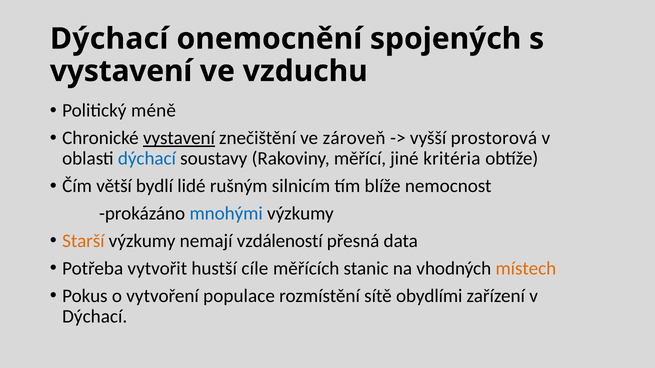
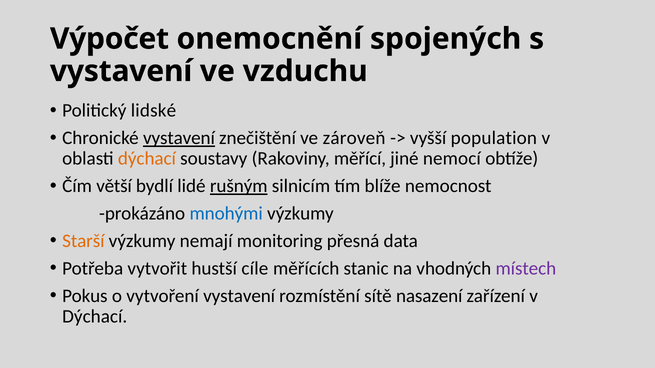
Dýchací: Dýchací -> Výpočet (109, 39)
méně: méně -> lidské (153, 111)
prostorová: prostorová -> population (494, 138)
dýchací colour: blue -> orange (147, 159)
kritéria: kritéria -> nemocí (452, 159)
rušným underline: none -> present (239, 186)
vzdáleností: vzdáleností -> monitoring (280, 241)
místech colour: orange -> purple (526, 269)
vytvoření populace: populace -> vystavení (239, 296)
obydlími: obydlími -> nasazení (429, 296)
